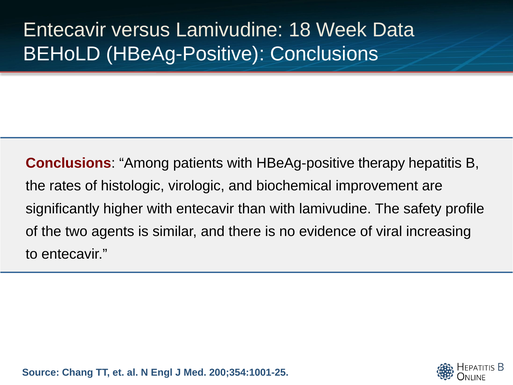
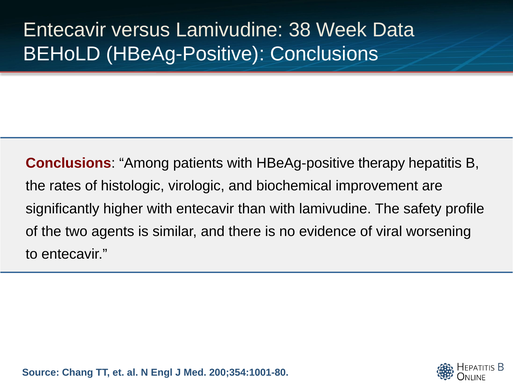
18: 18 -> 38 (300, 30)
increasing: increasing -> worsening (439, 231)
200;354:1001-25: 200;354:1001-25 -> 200;354:1001-80 (249, 372)
